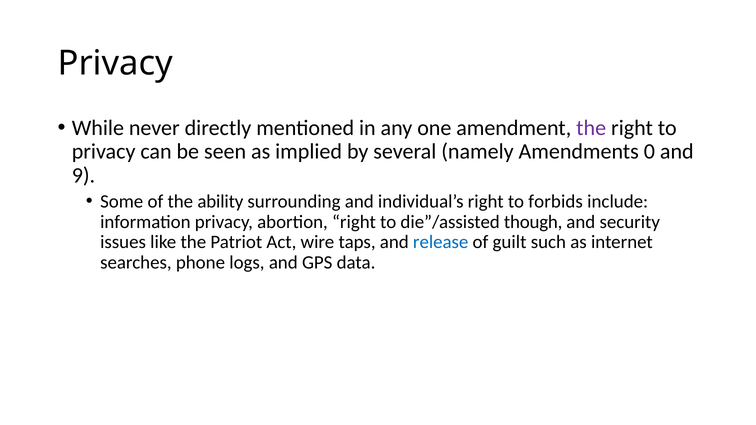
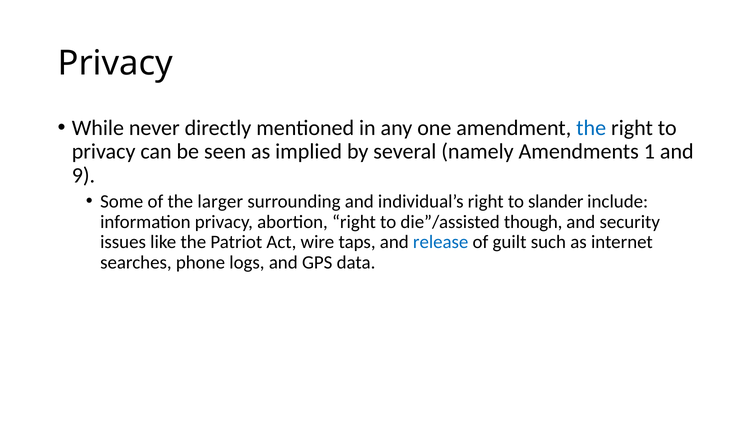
the colour: purple -> blue (591, 128)
0: 0 -> 1 (649, 152)
ability: ability -> larger (220, 202)
forbids: forbids -> slander (556, 202)
